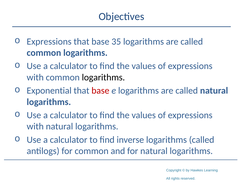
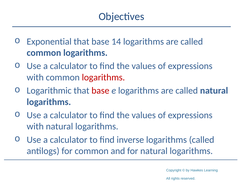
Expressions: Expressions -> Exponential (49, 42)
35: 35 -> 14 (116, 42)
logarithms colour: black -> red (103, 77)
Exponential: Exponential -> Logarithmic (49, 91)
